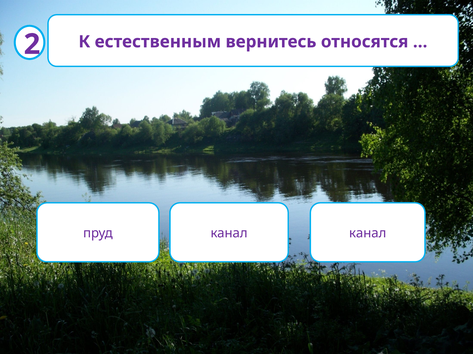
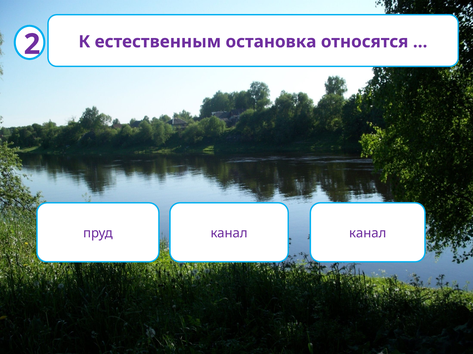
вернитесь: вернитесь -> остановка (271, 42)
